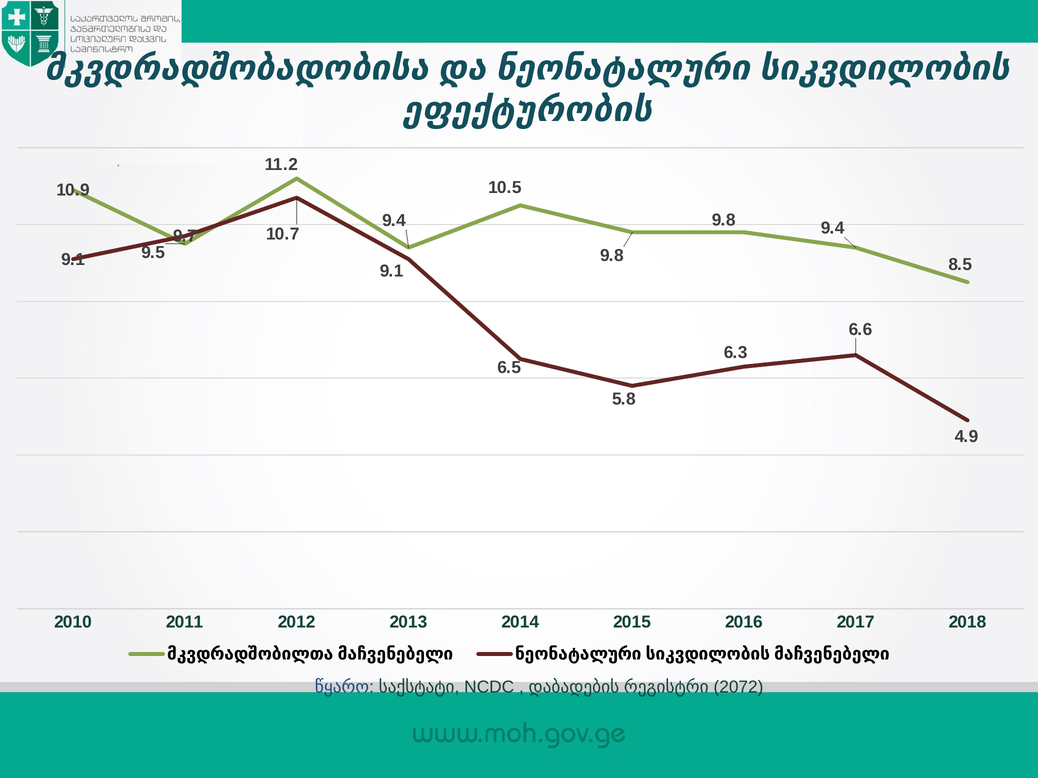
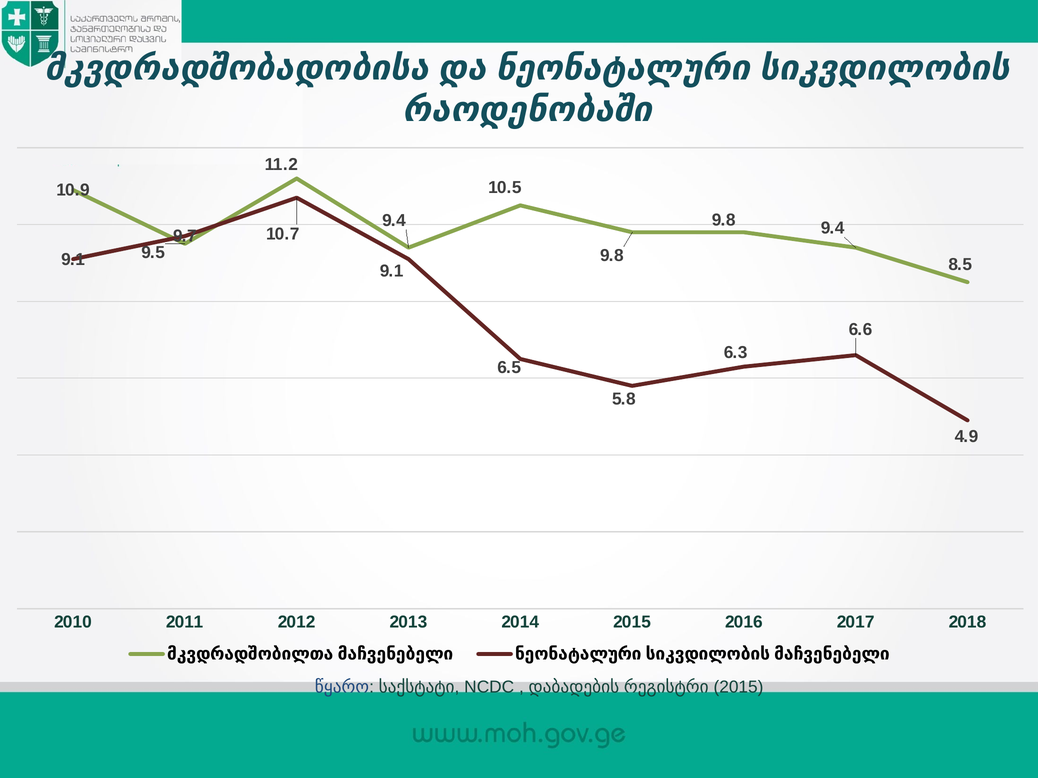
ეფექტურობის: ეფექტურობის -> რაოდენობაში (528, 110)
2072: 2072 -> 2015 (739, 687)
